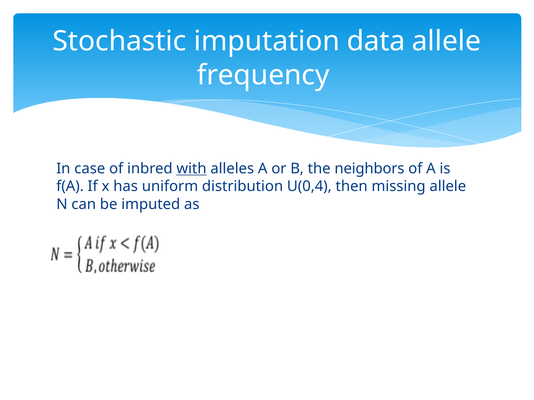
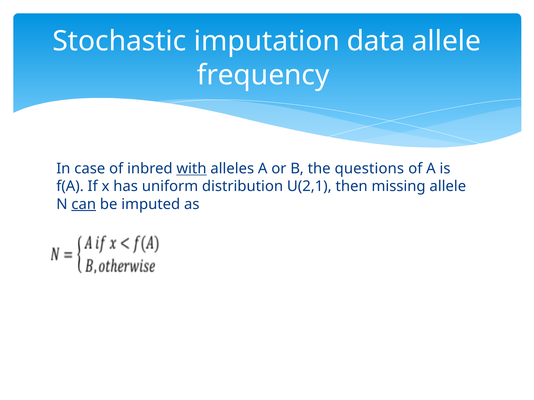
neighbors: neighbors -> questions (369, 169)
U(0,4: U(0,4 -> U(2,1 (309, 187)
can underline: none -> present (84, 204)
